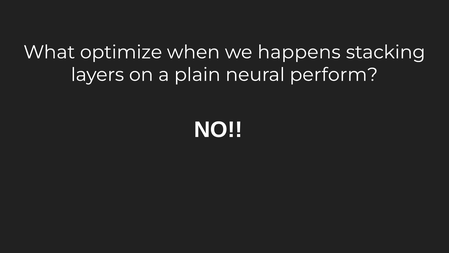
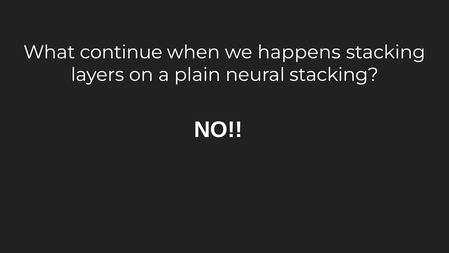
optimize: optimize -> continue (121, 52)
neural perform: perform -> stacking (334, 75)
